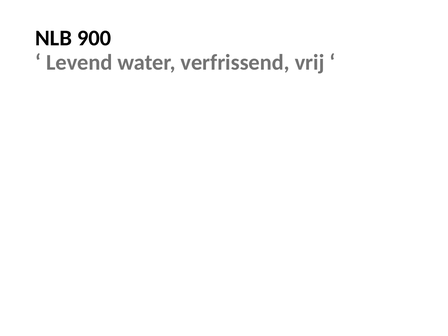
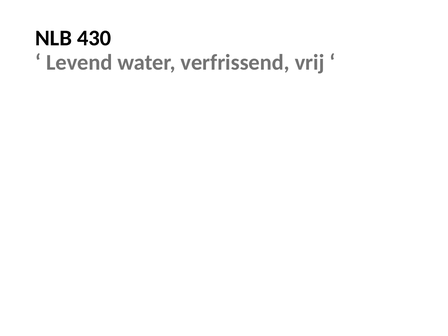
900: 900 -> 430 (94, 38)
